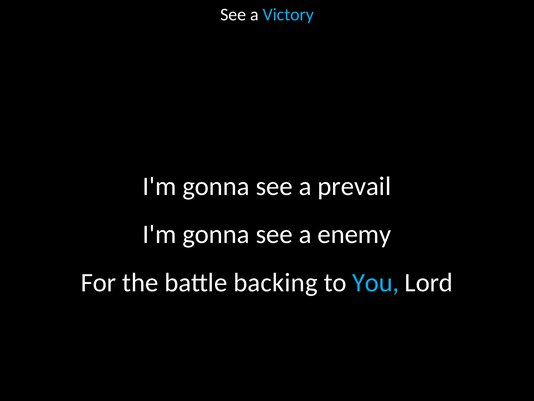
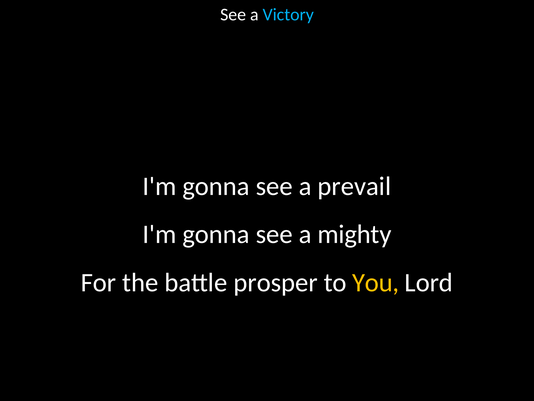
enemy: enemy -> mighty (354, 234)
backing: backing -> prosper (276, 282)
You colour: light blue -> yellow (376, 282)
